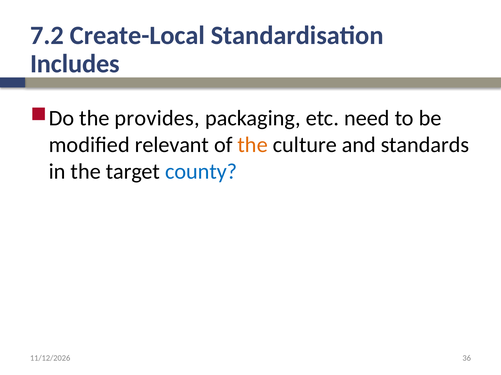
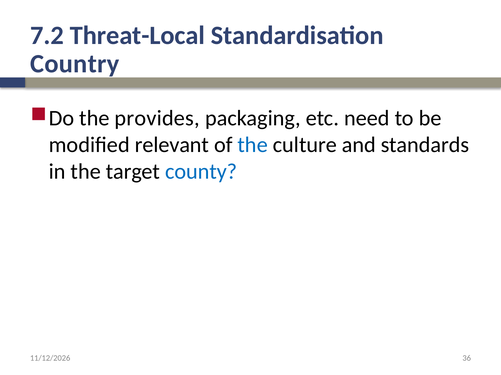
Create-Local: Create-Local -> Threat-Local (137, 36)
Includes: Includes -> Country (75, 64)
the colour: orange -> blue (253, 145)
